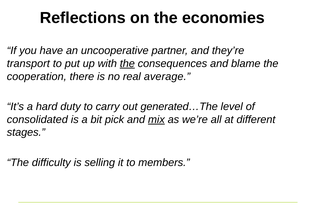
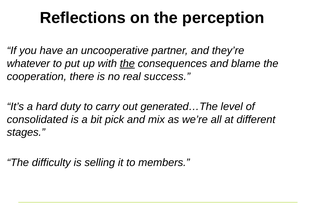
economies: economies -> perception (223, 18)
transport: transport -> whatever (28, 64)
average: average -> success (167, 77)
mix underline: present -> none (156, 120)
